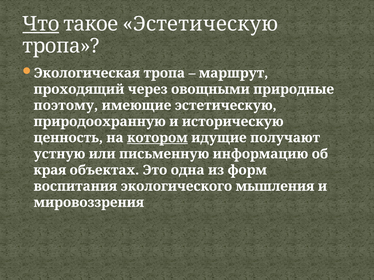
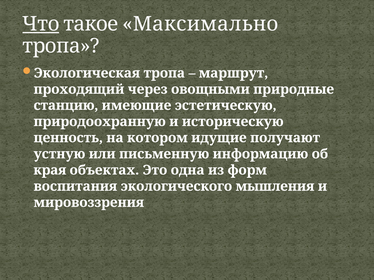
такое Эстетическую: Эстетическую -> Максимально (200, 24)
поэтому: поэтому -> станцию (66, 106)
котором underline: present -> none (157, 138)
